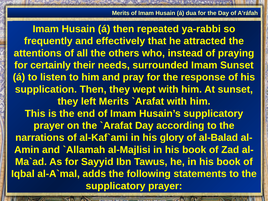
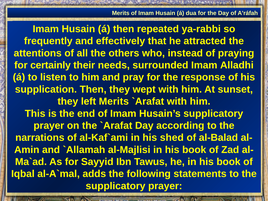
Imam Sunset: Sunset -> Alladhi (237, 65)
glory: glory -> shed (172, 138)
